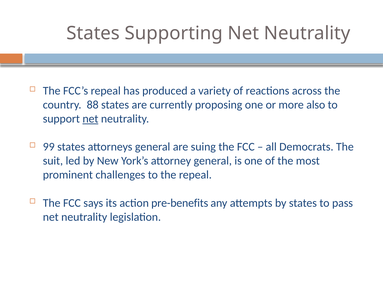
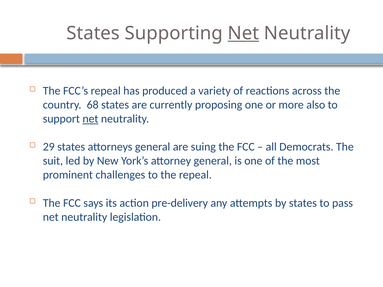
Net underline: none -> present (243, 33)
88: 88 -> 68 (93, 105)
99: 99 -> 29 (49, 147)
pre-benefits: pre-benefits -> pre-delivery (180, 203)
